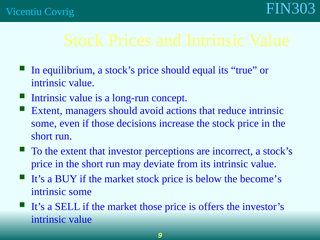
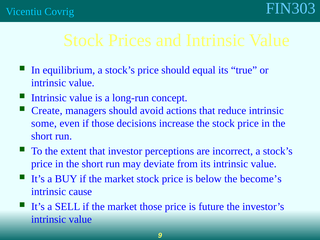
Extent: Extent -> Create (47, 111)
some: some -> cause (80, 192)
offers: offers -> future (211, 207)
